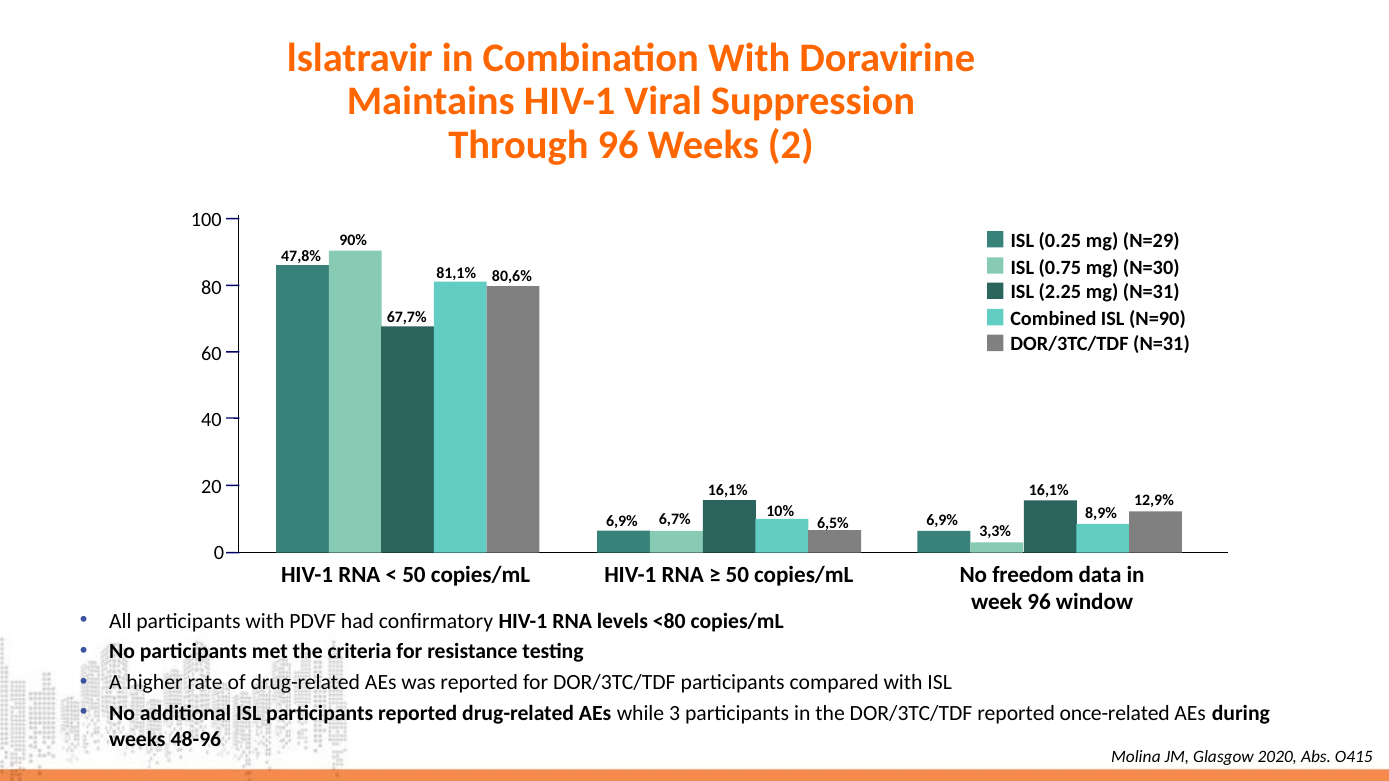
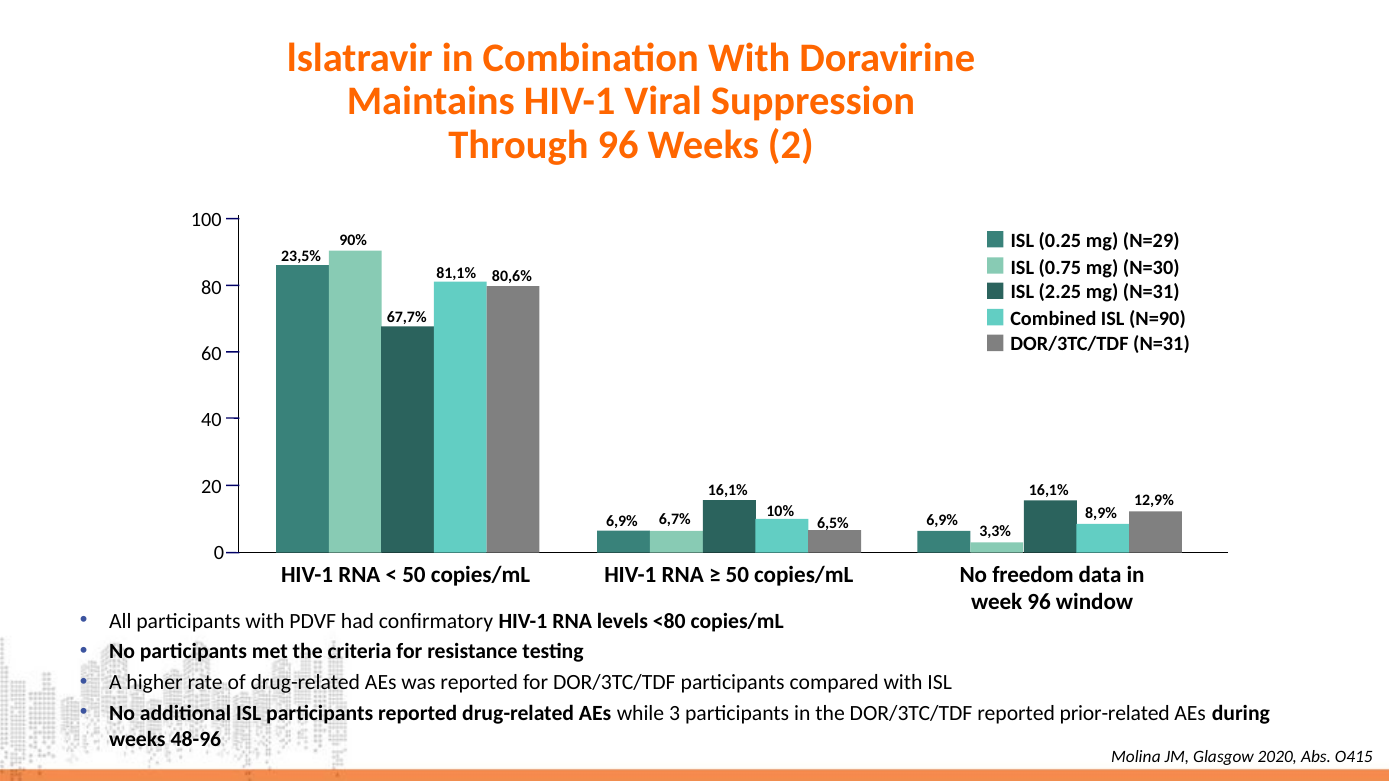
47,8%: 47,8% -> 23,5% (301, 256)
once-related: once-related -> prior-related (1115, 713)
